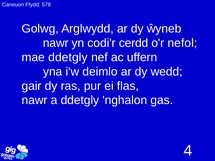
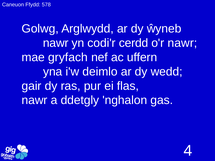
o'r nefol: nefol -> nawr (182, 43)
mae ddetgly: ddetgly -> gryfach (68, 57)
